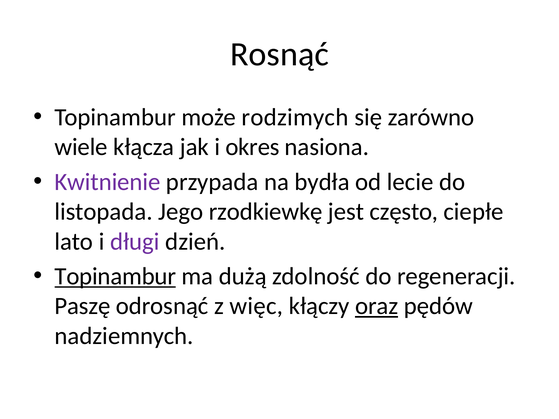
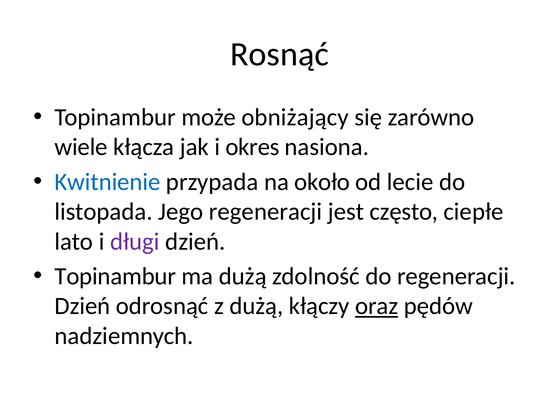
rodzimych: rodzimych -> obniżający (295, 117)
Kwitnienie colour: purple -> blue (107, 182)
bydła: bydła -> około (322, 182)
Jego rzodkiewkę: rzodkiewkę -> regeneracji (266, 212)
Topinambur underline: present -> none (115, 276)
Paszę: Paszę -> Dzień (82, 306)
z więc: więc -> dużą (256, 306)
